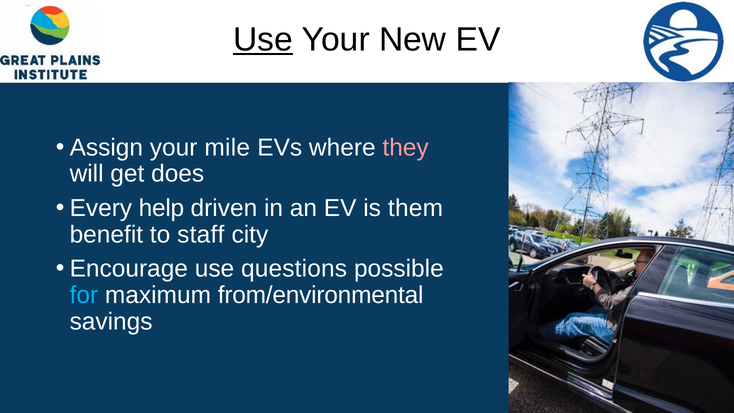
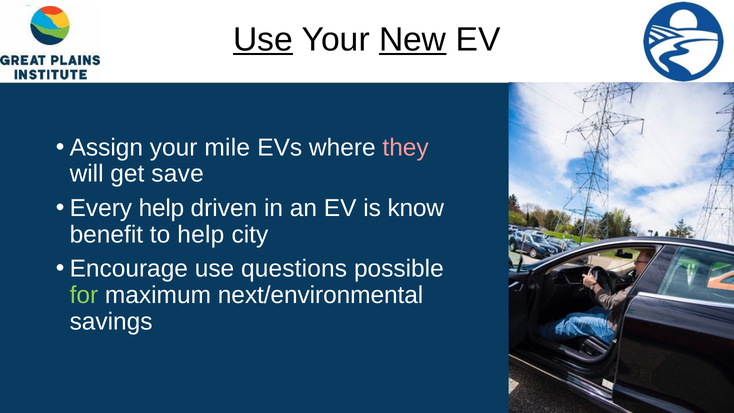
New underline: none -> present (413, 40)
does: does -> save (178, 174)
them: them -> know (416, 208)
to staff: staff -> help (201, 234)
for colour: light blue -> light green (84, 295)
from/environmental: from/environmental -> next/environmental (321, 295)
